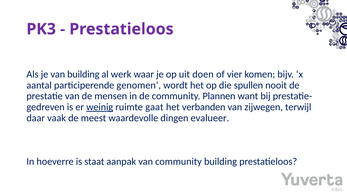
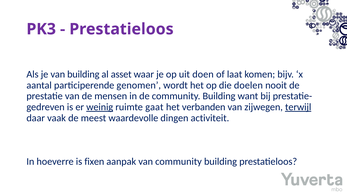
werk: werk -> asset (121, 74)
vier: vier -> laat (235, 74)
spullen: spullen -> doelen (248, 85)
de community Plannen: Plannen -> Building (219, 96)
terwijl underline: none -> present (298, 107)
evalueer: evalueer -> activiteit (210, 118)
staat: staat -> fixen (94, 162)
